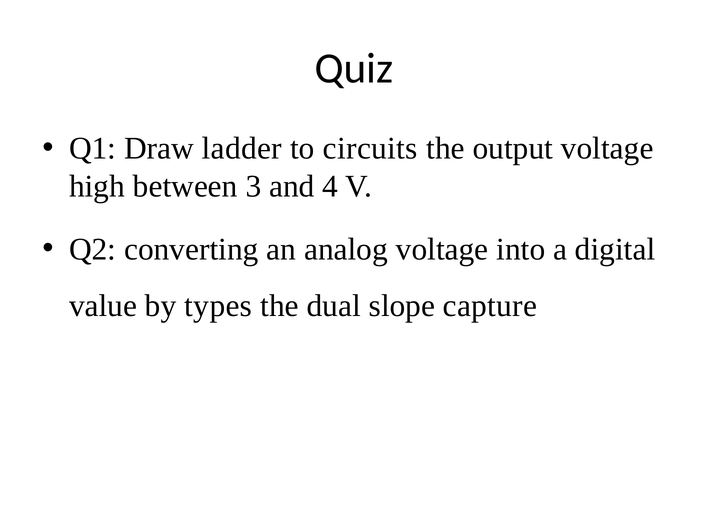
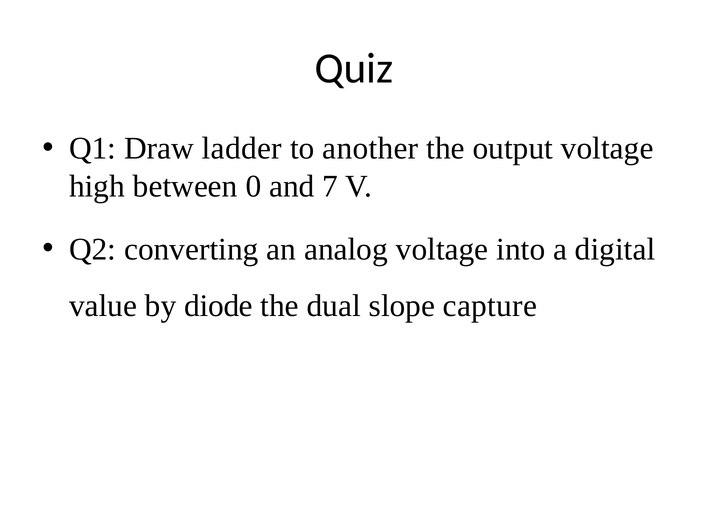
circuits: circuits -> another (370, 149)
3: 3 -> 0 (253, 186)
4: 4 -> 7 (330, 186)
types: types -> diode (219, 306)
